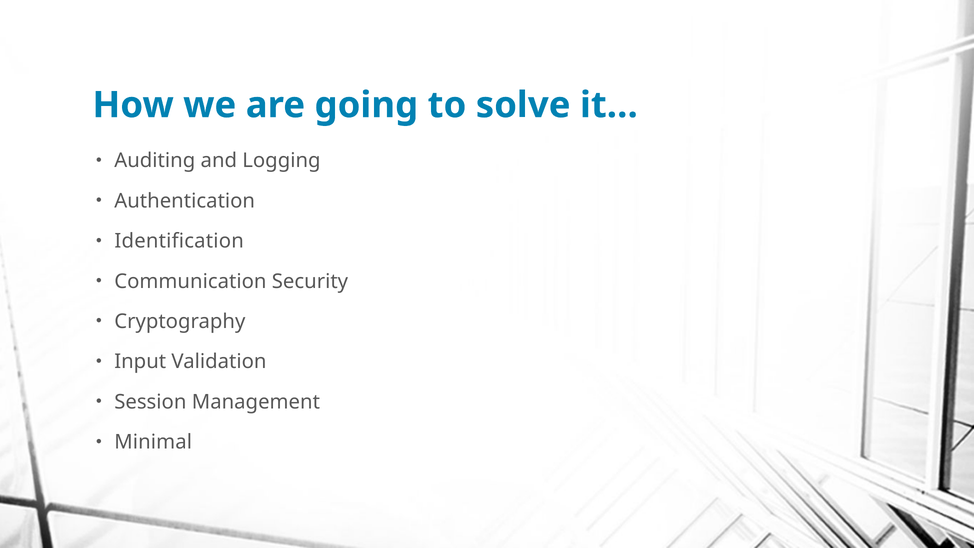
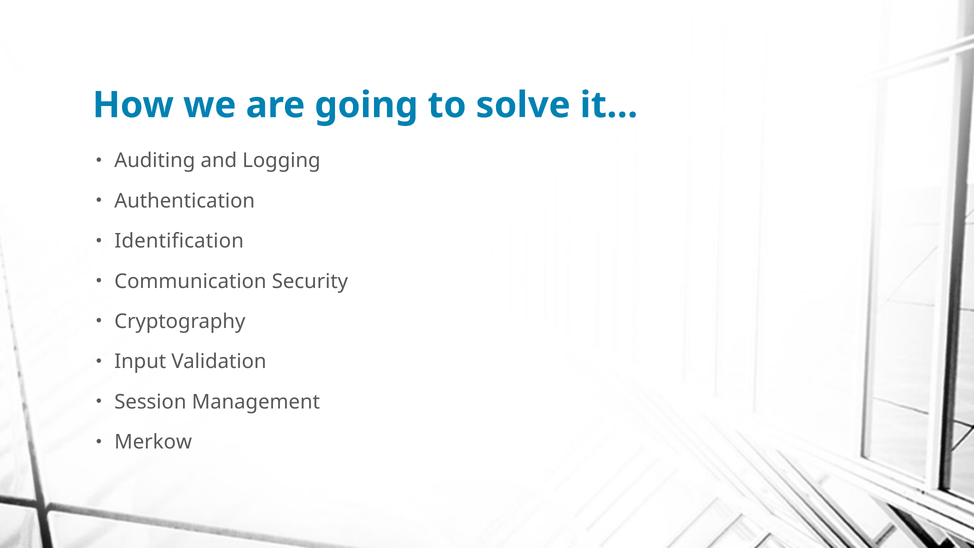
Minimal: Minimal -> Merkow (153, 442)
